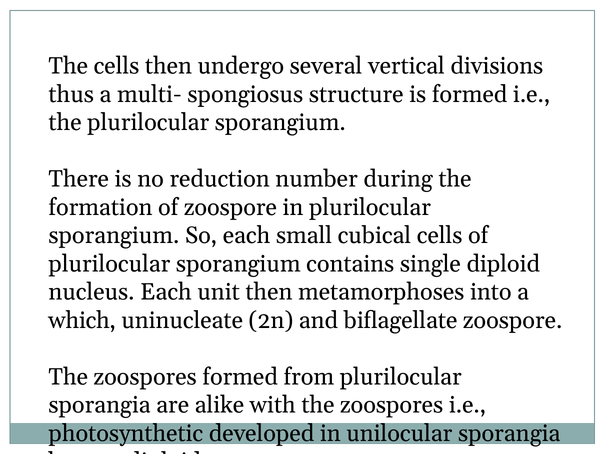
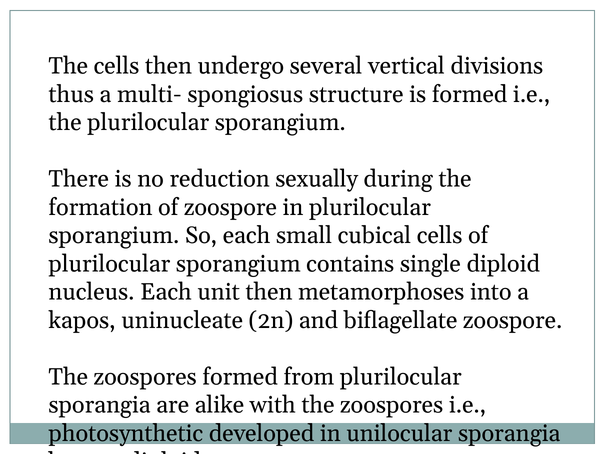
number: number -> sexually (317, 179)
which: which -> kapos (82, 320)
